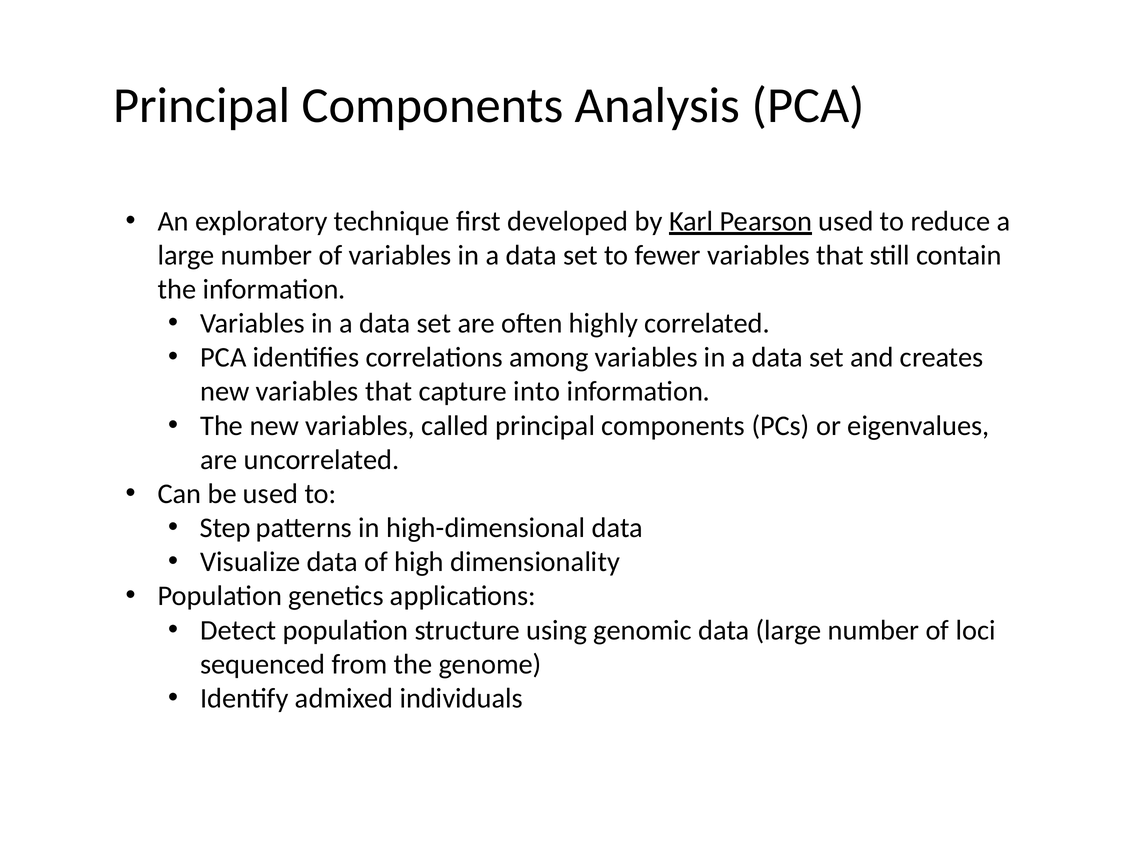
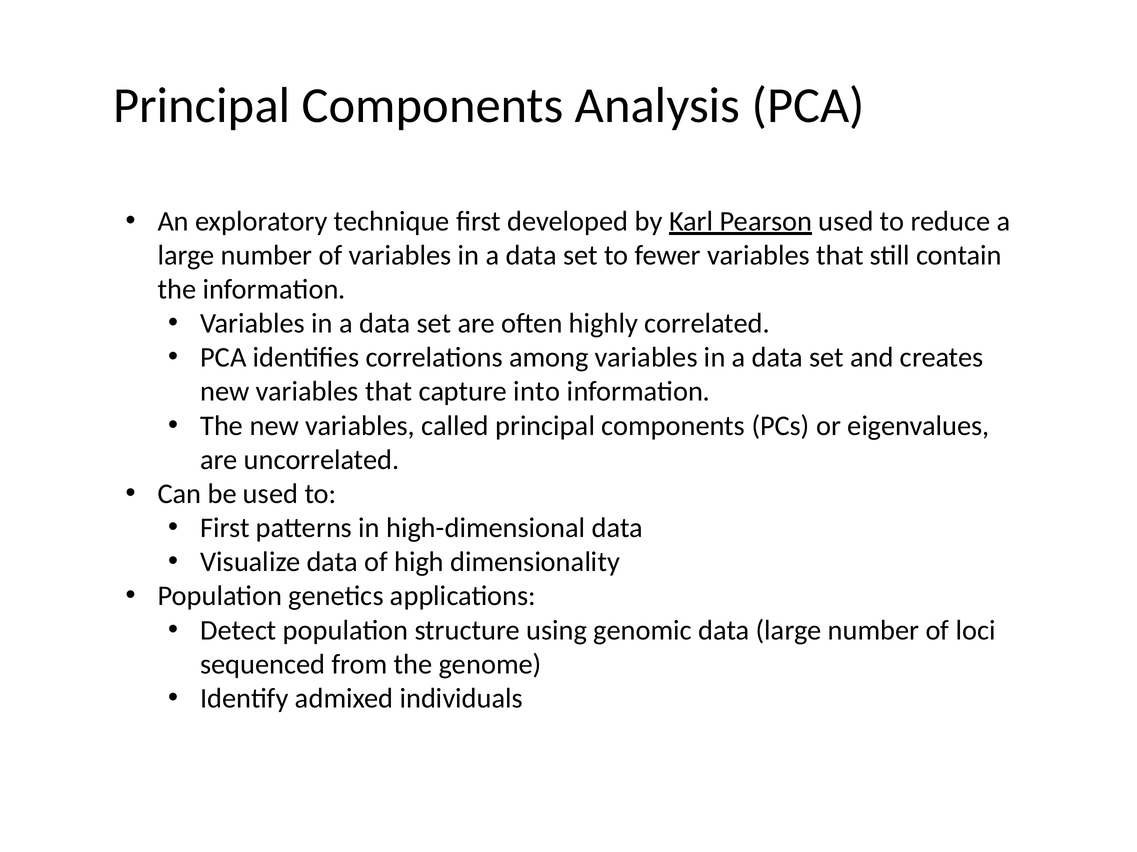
Step: Step -> First (225, 528)
